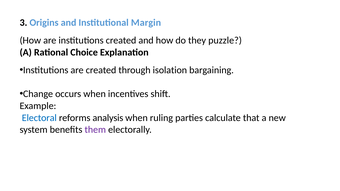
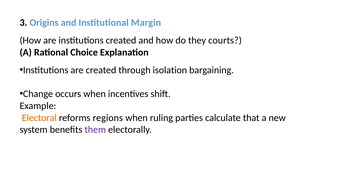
puzzle: puzzle -> courts (225, 40)
Electoral colour: blue -> orange (39, 118)
analysis: analysis -> regions (108, 118)
